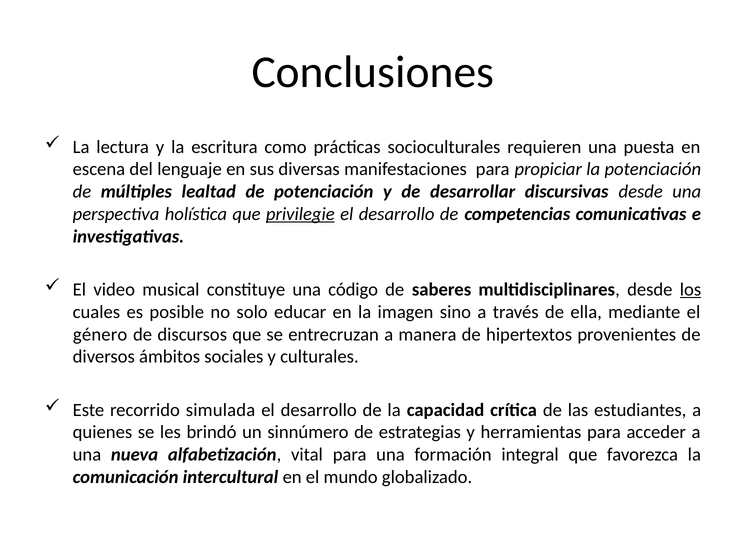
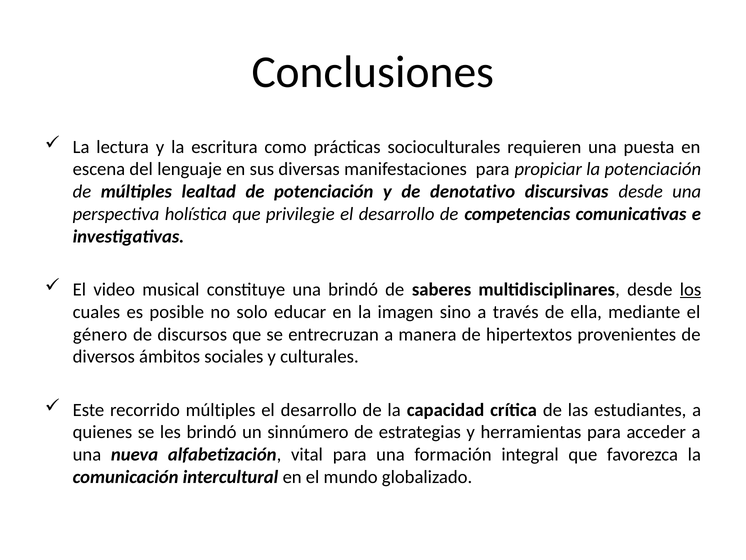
desarrollar: desarrollar -> denotativo (473, 192)
privilegie underline: present -> none (300, 214)
una código: código -> brindó (353, 289)
recorrido simulada: simulada -> múltiples (221, 410)
